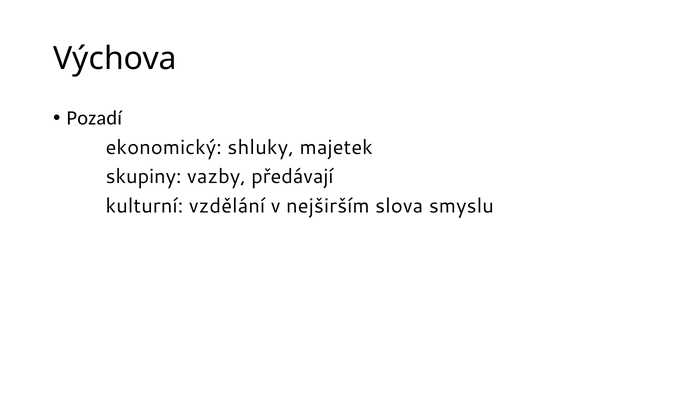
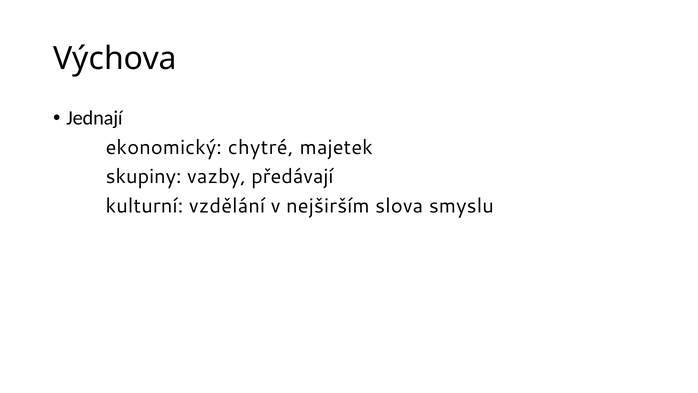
Pozadí: Pozadí -> Jednají (94, 118)
shluky: shluky -> chytré (261, 147)
